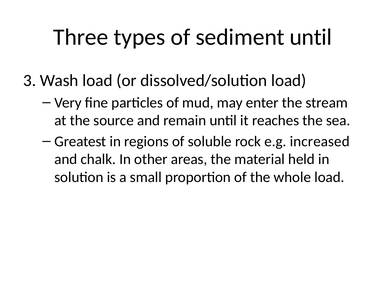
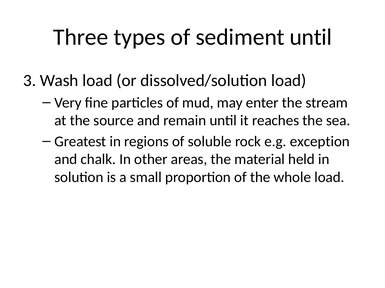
increased: increased -> exception (320, 142)
